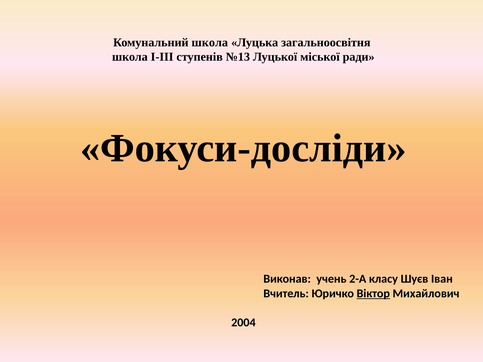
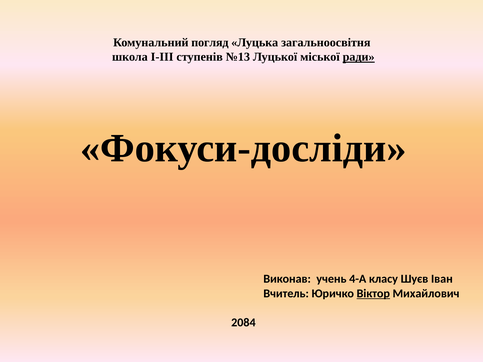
Комунальний школа: школа -> погляд (210, 43)
ради underline: none -> present (359, 57)
2-А: 2-А -> 4-А (358, 279)
2004: 2004 -> 2084 (243, 323)
